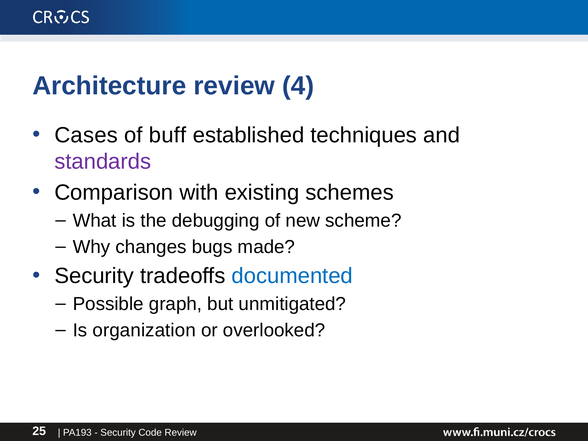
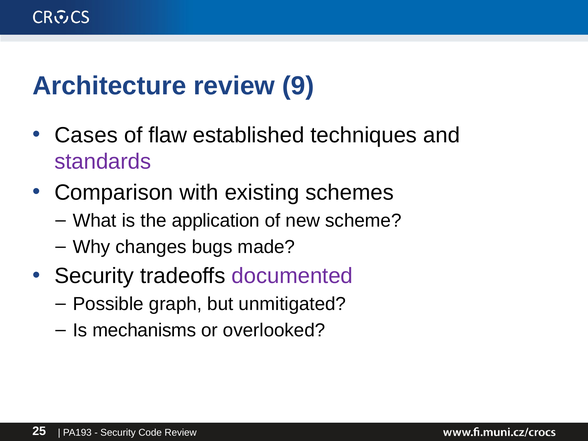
4: 4 -> 9 (298, 86)
buff: buff -> flaw (168, 135)
debugging: debugging -> application (216, 221)
documented colour: blue -> purple (292, 276)
organization: organization -> mechanisms (144, 330)
